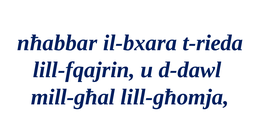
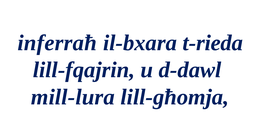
nħabbar: nħabbar -> inferraħ (57, 43)
mill-għal: mill-għal -> mill-lura (73, 97)
